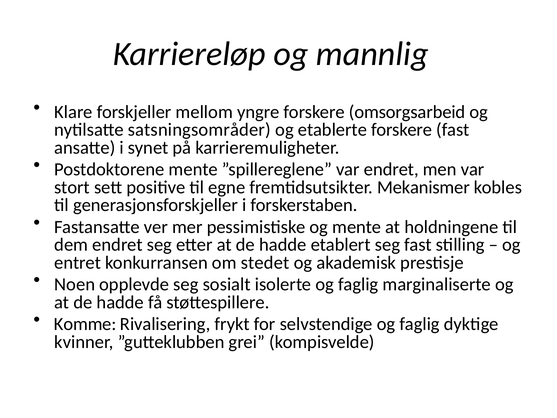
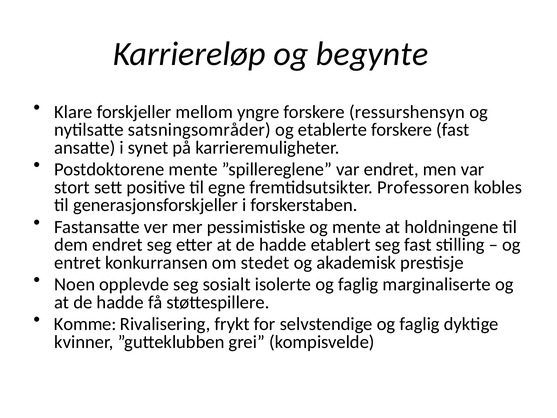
mannlig: mannlig -> begynte (372, 54)
omsorgsarbeid: omsorgsarbeid -> ressurshensyn (407, 112)
Mekanismer: Mekanismer -> Professoren (423, 187)
